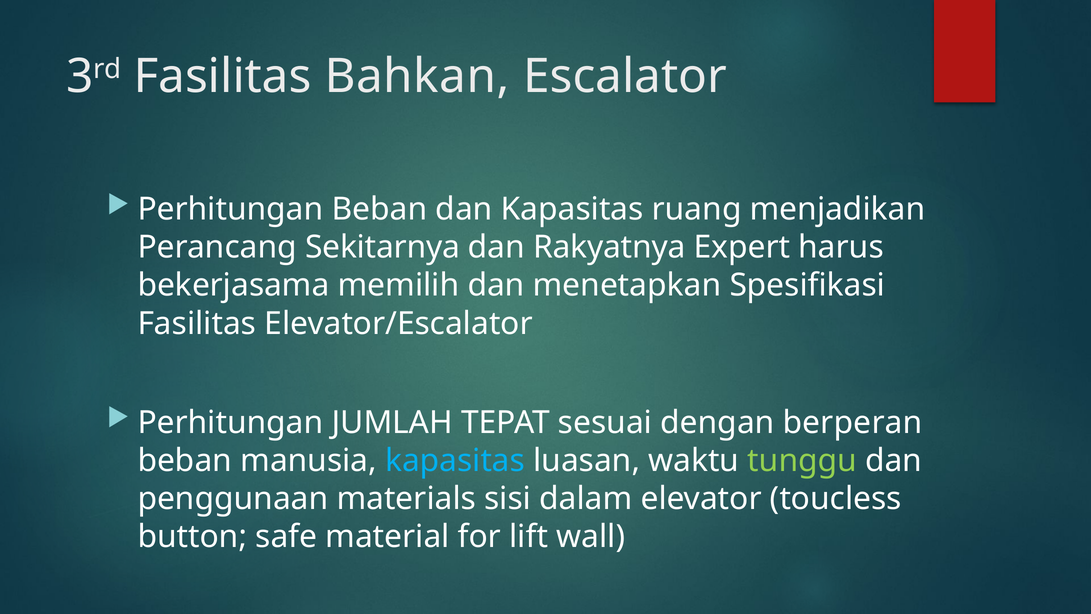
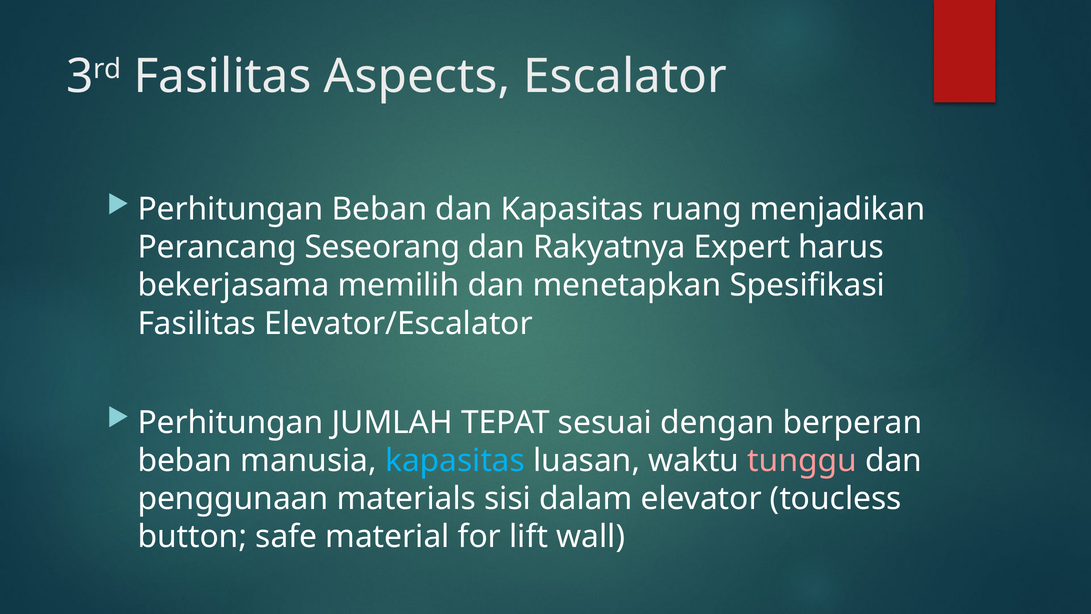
Bahkan: Bahkan -> Aspects (417, 77)
Sekitarnya: Sekitarnya -> Seseorang (383, 247)
tunggu colour: light green -> pink (802, 460)
